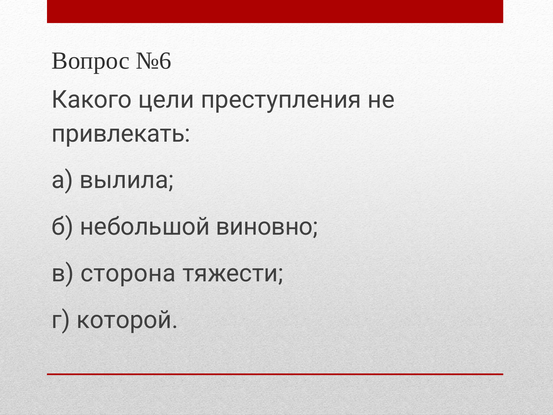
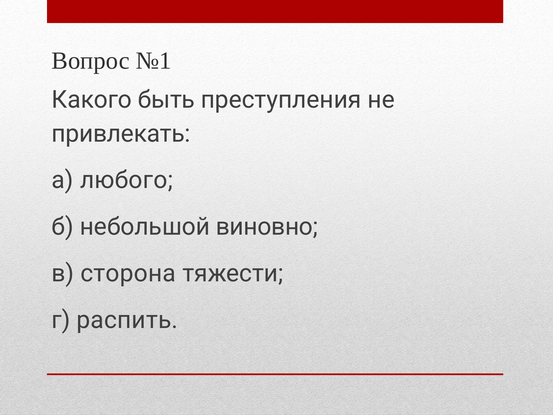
№6: №6 -> №1 (154, 61)
цели: цели -> быть (166, 100)
вылила: вылила -> любого (126, 180)
которой: которой -> распить (127, 320)
